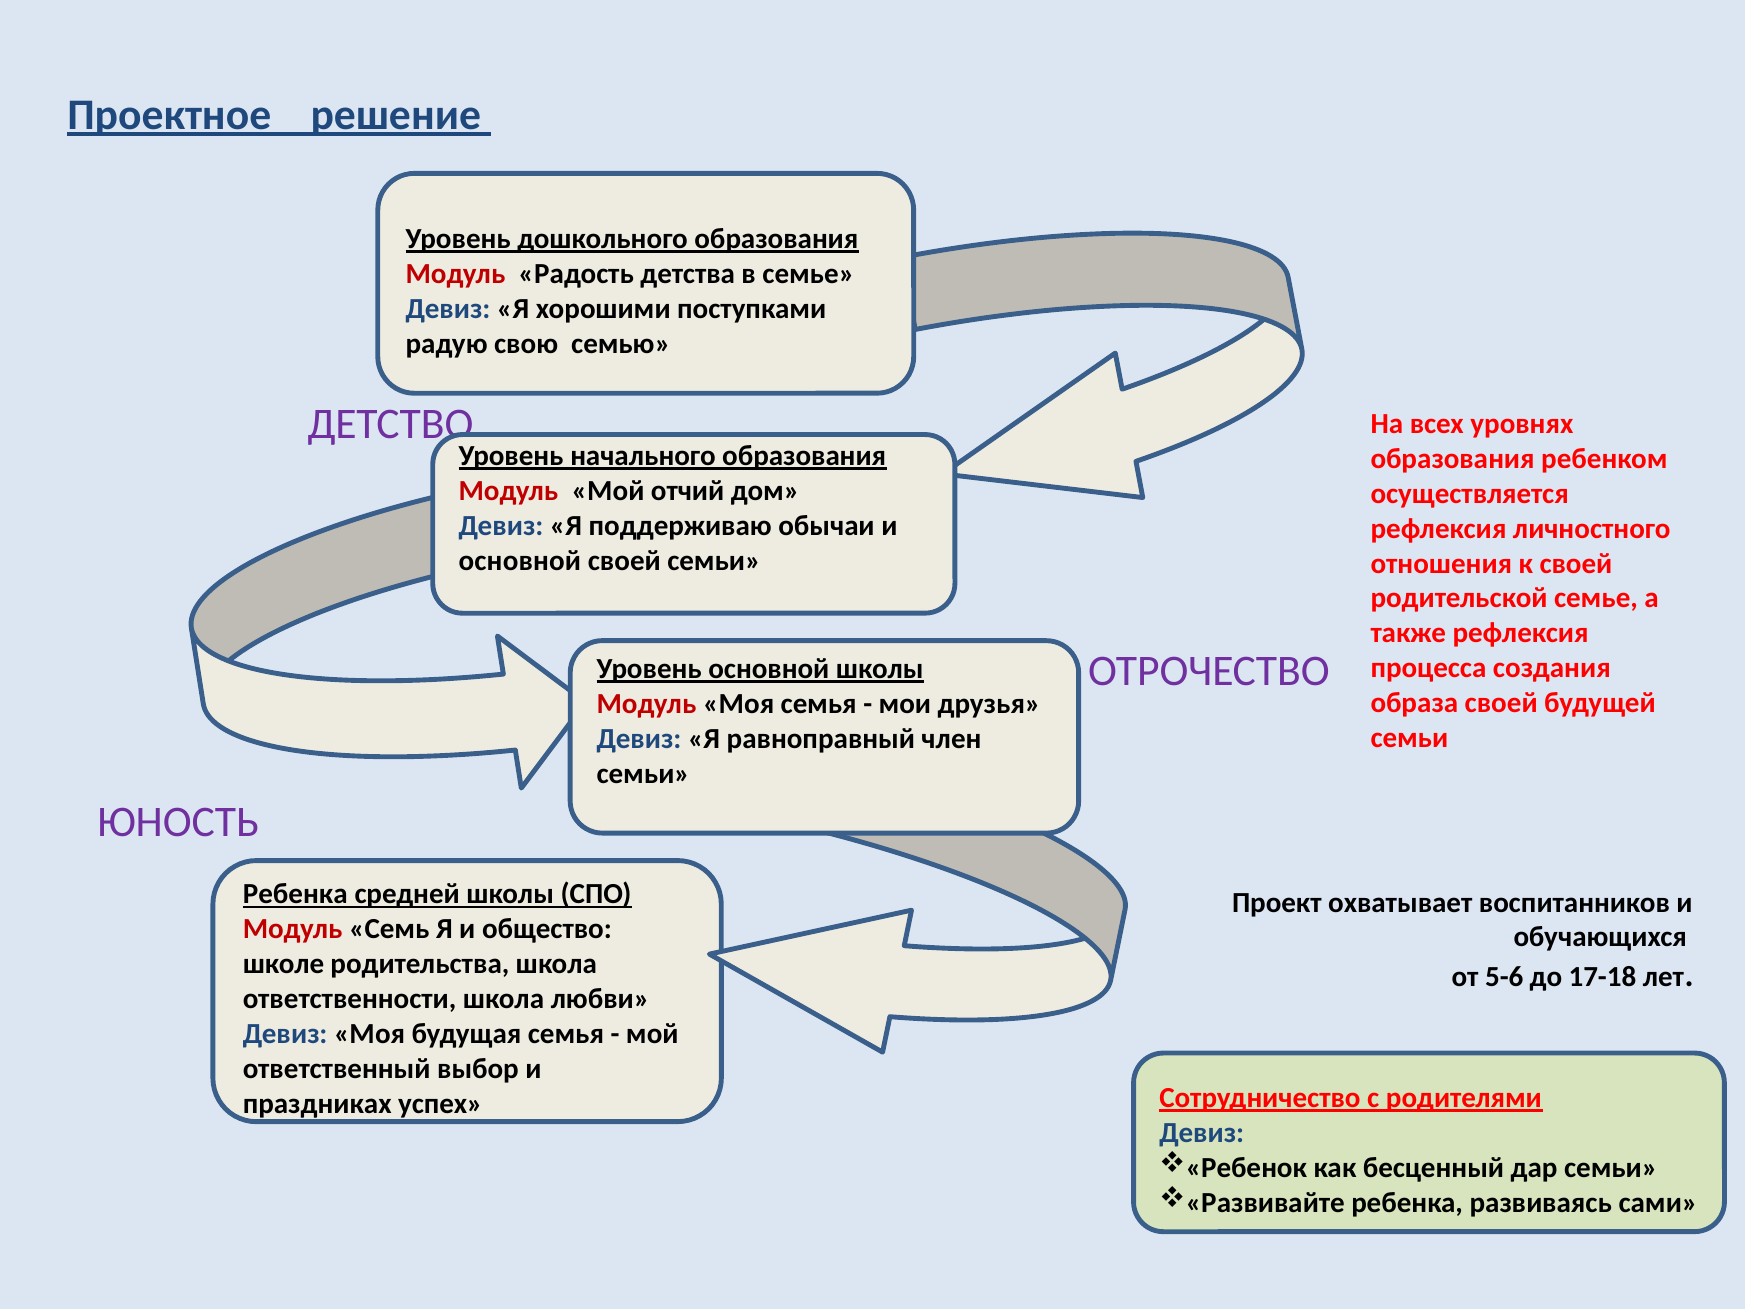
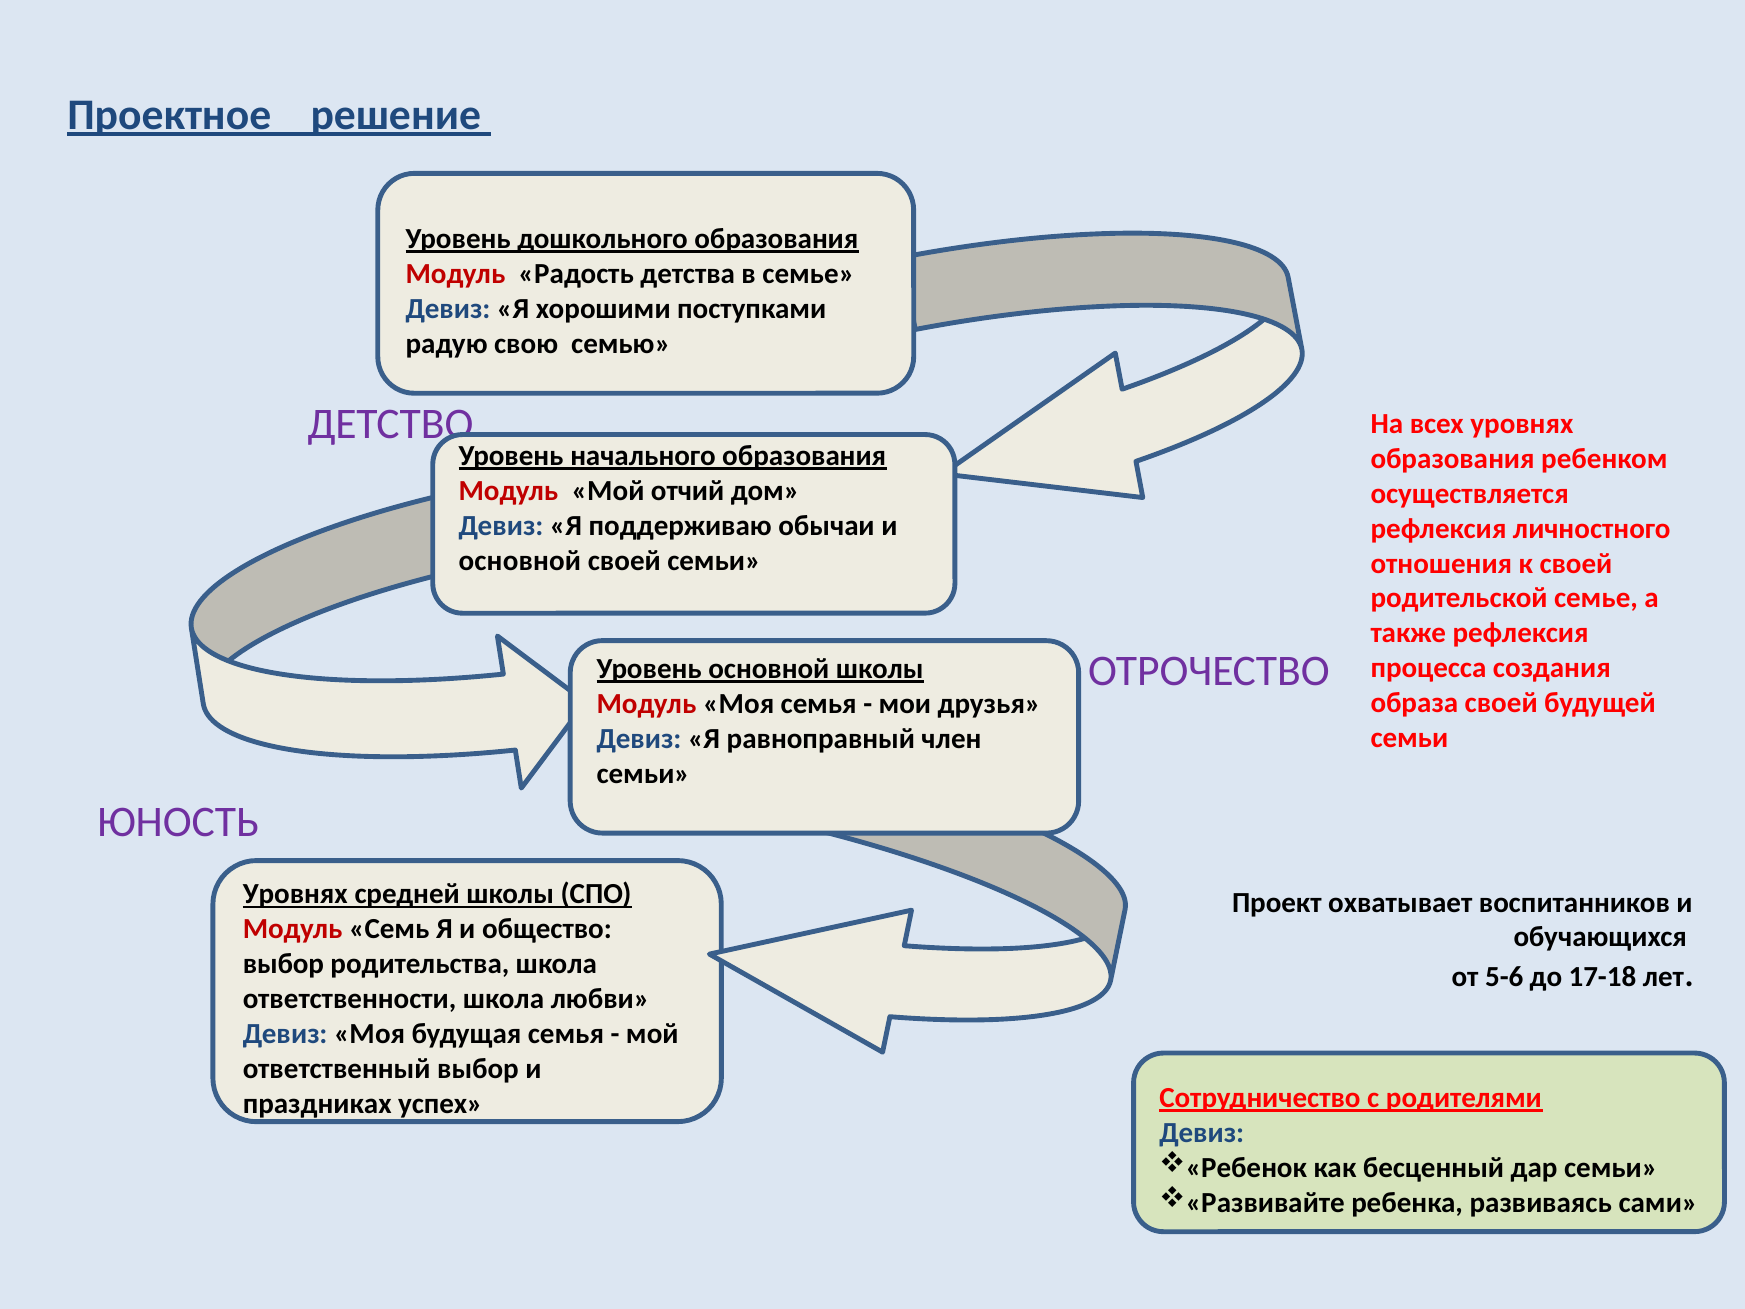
Ребенка: Ребенка -> Уровнях (295, 894)
школе: школе -> выбор (283, 964)
